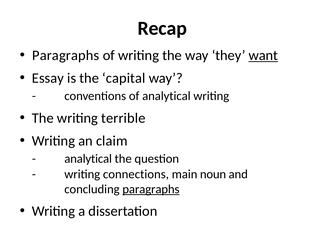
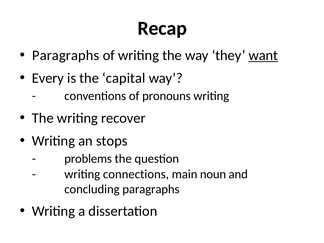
Essay: Essay -> Every (48, 78)
of analytical: analytical -> pronouns (166, 96)
terrible: terrible -> recover (123, 118)
claim: claim -> stops (112, 141)
analytical: analytical -> problems (88, 159)
paragraphs underline: present -> none (151, 189)
